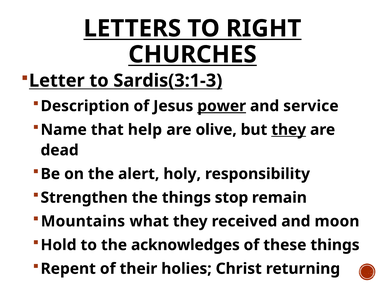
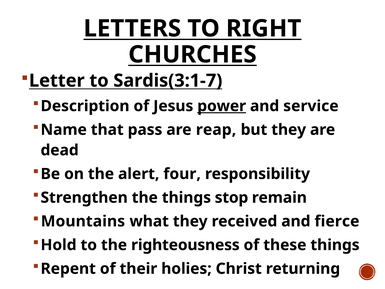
Sardis(3:1-3: Sardis(3:1-3 -> Sardis(3:1-7 (168, 81)
help: help -> pass (145, 130)
olive: olive -> reap (216, 130)
they underline: present -> none (289, 130)
holy: holy -> four (182, 174)
moon: moon -> fierce (337, 221)
acknowledges: acknowledges -> righteousness (185, 245)
